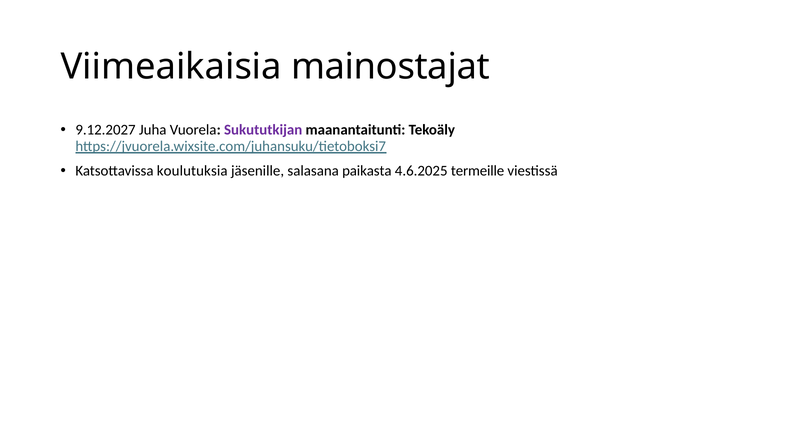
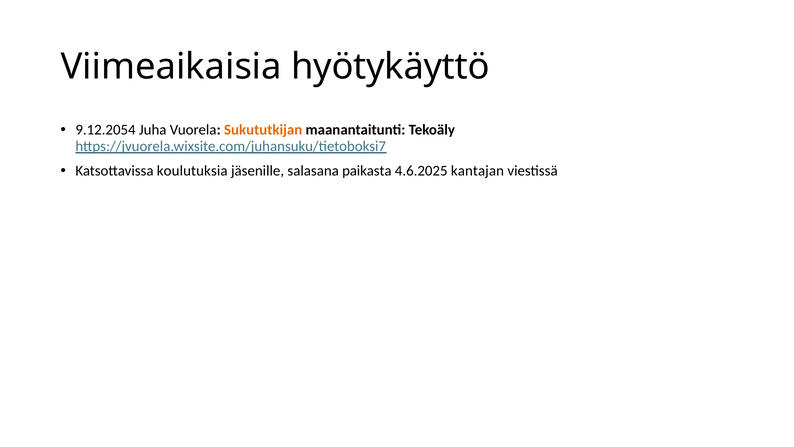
mainostajat: mainostajat -> hyötykäyttö (390, 67)
9.12.2027: 9.12.2027 -> 9.12.2054 (106, 130)
Sukututkijan colour: purple -> orange (263, 130)
termeille: termeille -> kantajan (477, 171)
